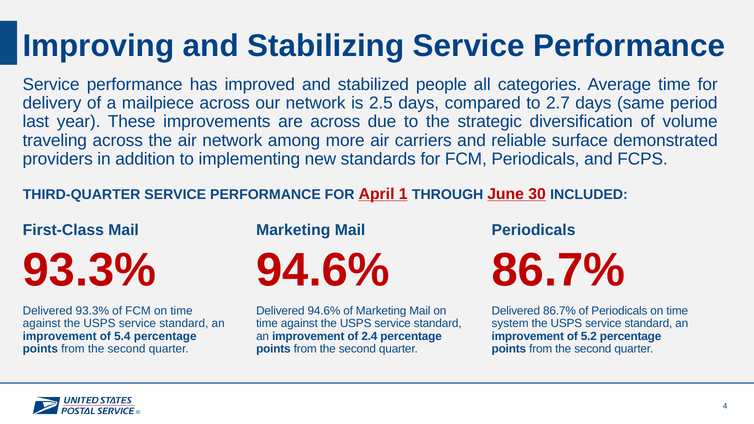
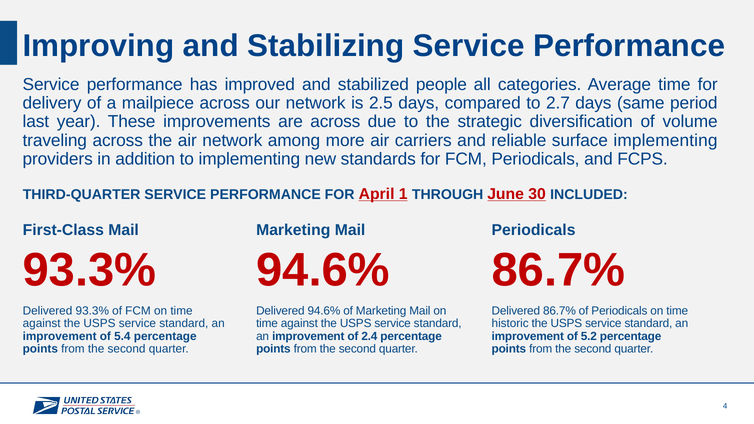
surface demonstrated: demonstrated -> implementing (665, 140)
system: system -> historic (510, 324)
